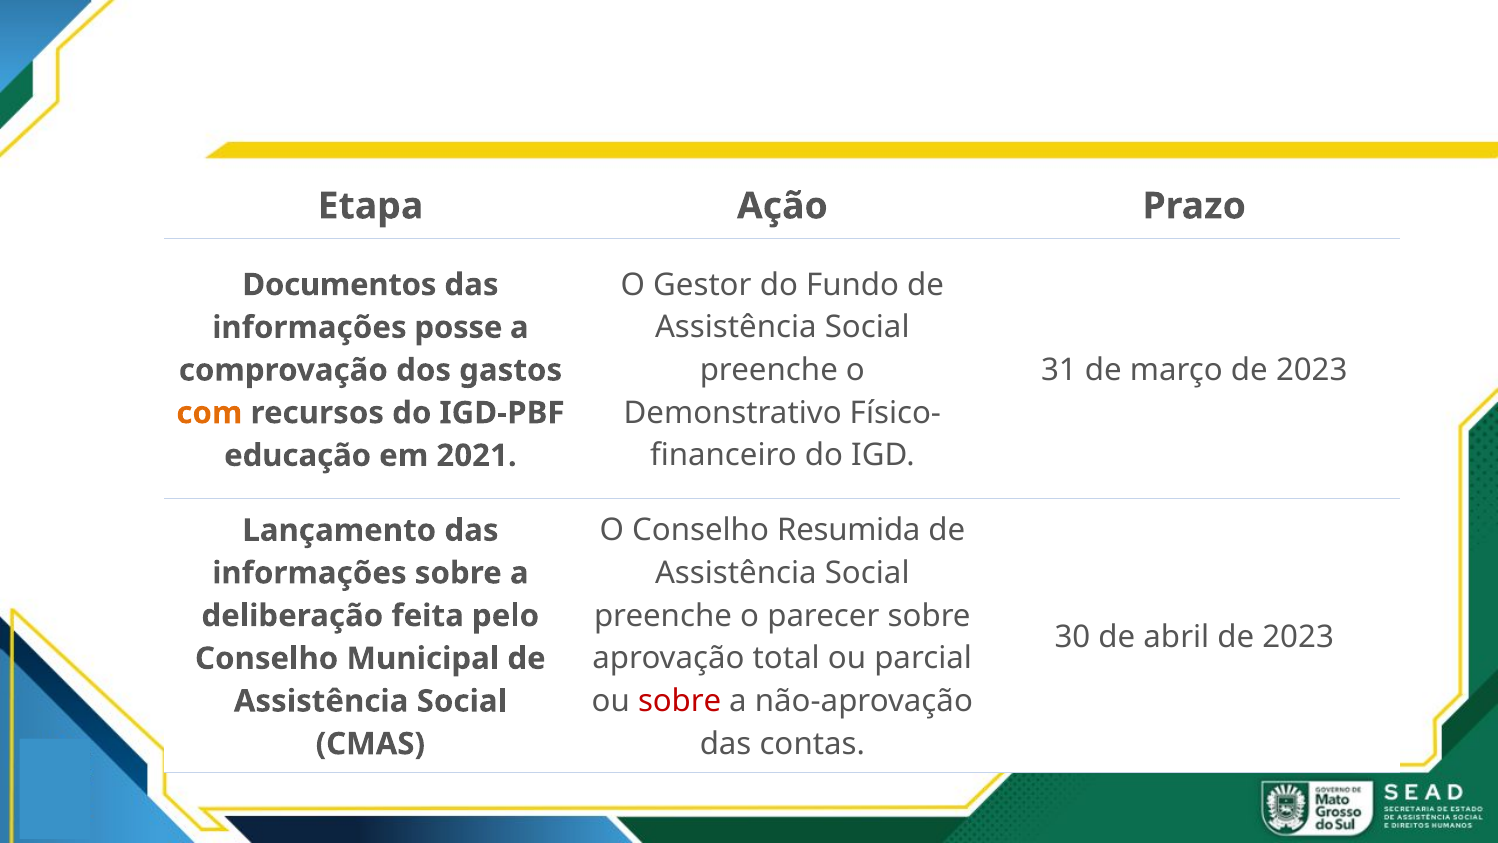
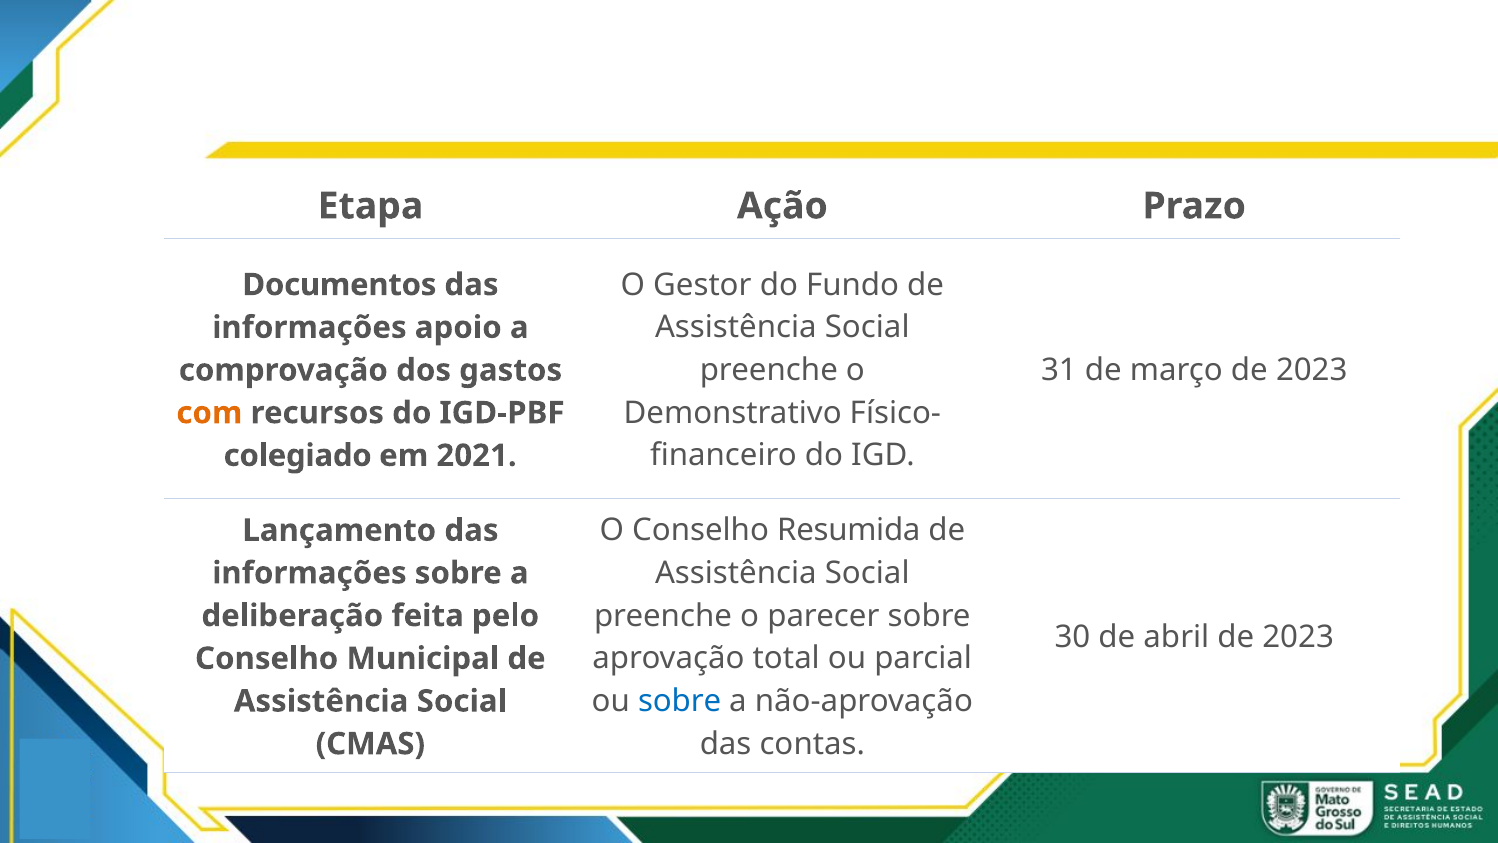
posse: posse -> apoio (458, 327)
educação: educação -> colegiado (298, 455)
sobre colour: red -> blue (680, 701)
